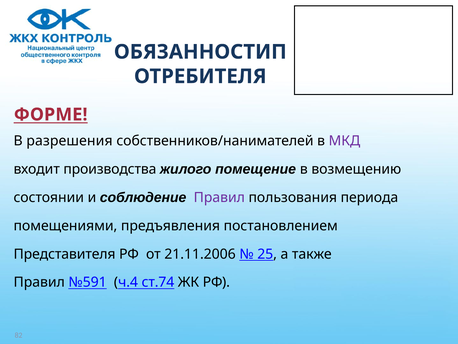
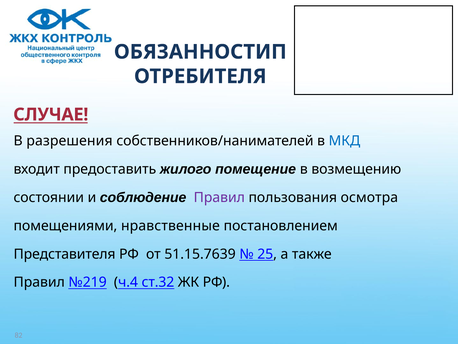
ФОРМЕ: ФОРМЕ -> СЛУЧАЕ (51, 114)
МКД colour: purple -> blue (344, 141)
производства: производства -> предоставить (110, 169)
периода: периода -> осмотра (369, 197)
предъявления: предъявления -> нравственные (170, 225)
21.11.2006: 21.11.2006 -> 51.15.7639 (200, 254)
№591: №591 -> №219 (88, 282)
ст.74: ст.74 -> ст.32 (158, 282)
